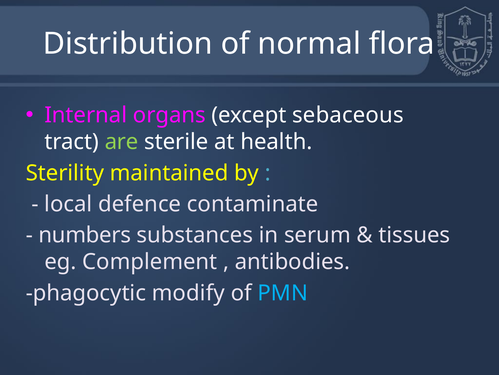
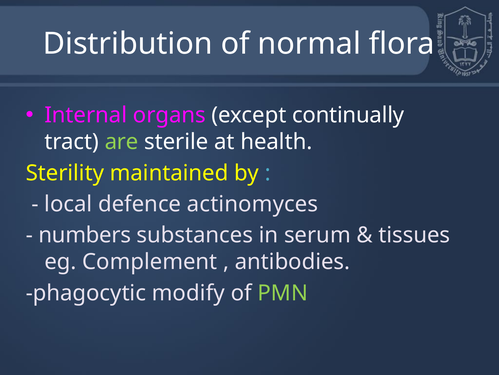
sebaceous: sebaceous -> continually (348, 115)
contaminate: contaminate -> actinomyces (253, 204)
PMN colour: light blue -> light green (283, 292)
